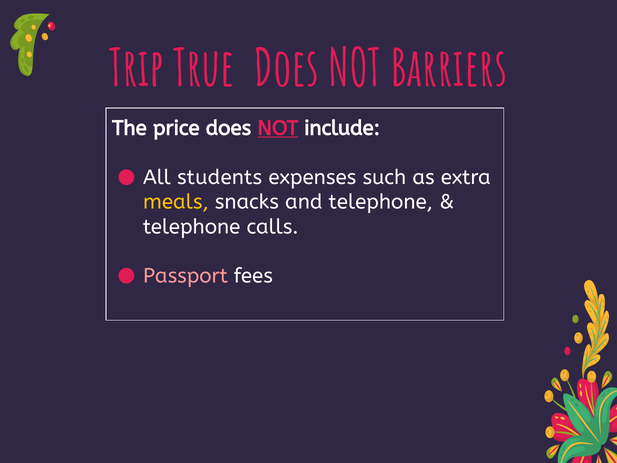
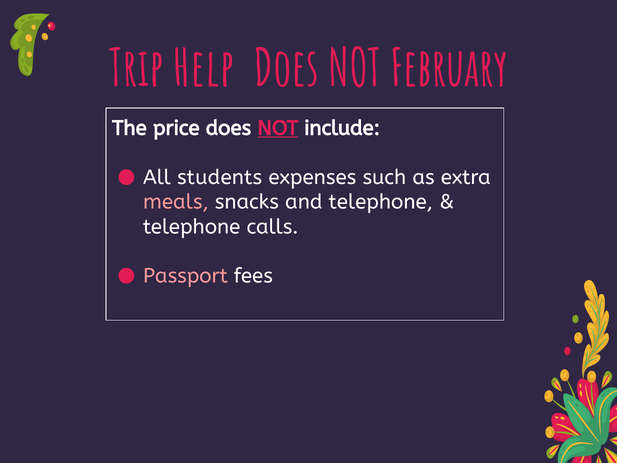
True: True -> Help (204, 69)
Barriers: Barriers -> February (449, 69)
meals colour: yellow -> pink (176, 202)
